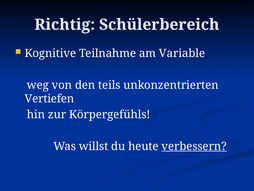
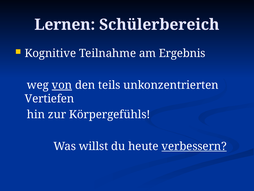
Richtig: Richtig -> Lernen (65, 25)
Variable: Variable -> Ergebnis (182, 53)
von underline: none -> present (62, 85)
